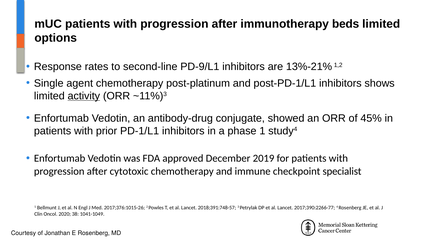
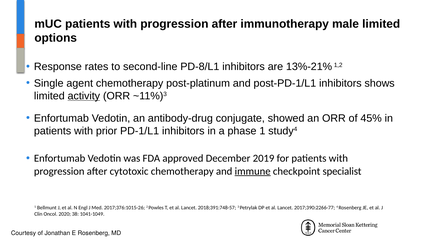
beds: beds -> male (346, 24)
PD-9/L1: PD-9/L1 -> PD-8/L1 (200, 67)
immune underline: none -> present (253, 171)
